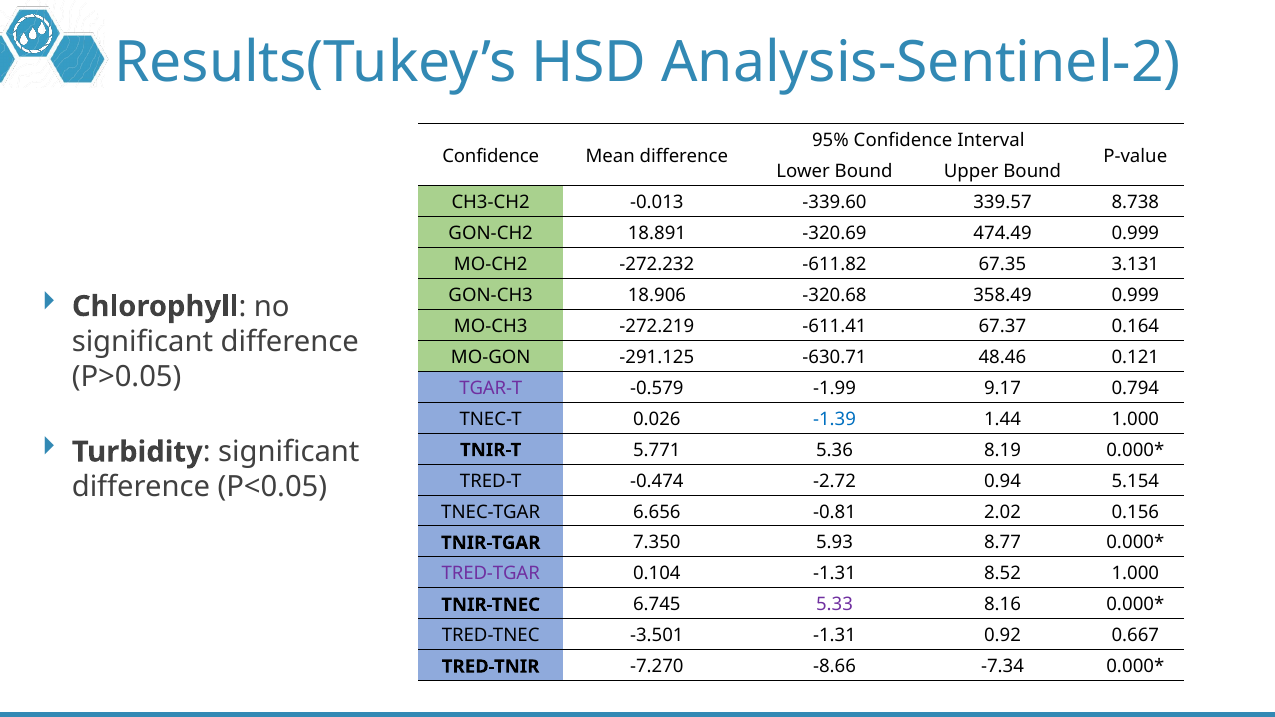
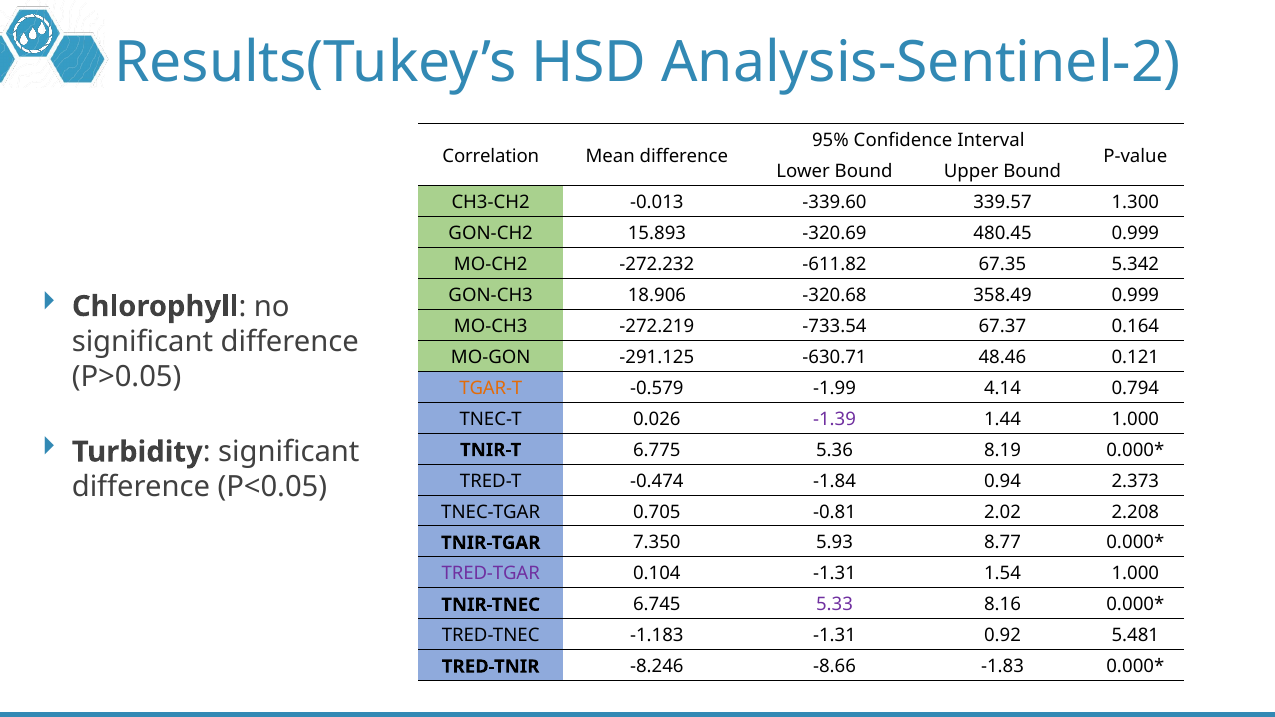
Confidence: Confidence -> Correlation (491, 156)
8.738: 8.738 -> 1.300 (1135, 203)
18.891: 18.891 -> 15.893 (657, 233)
474.49: 474.49 -> 480.45 (1003, 233)
3.131: 3.131 -> 5.342 (1135, 264)
-611.41: -611.41 -> -733.54 (835, 326)
TGAR-T colour: purple -> orange (491, 388)
9.17: 9.17 -> 4.14 (1003, 388)
-1.39 colour: blue -> purple (835, 419)
5.771: 5.771 -> 6.775 (657, 450)
-2.72: -2.72 -> -1.84 (835, 481)
5.154: 5.154 -> 2.373 (1135, 481)
6.656: 6.656 -> 0.705 (657, 512)
0.156: 0.156 -> 2.208 (1135, 512)
8.52: 8.52 -> 1.54 (1003, 574)
-3.501: -3.501 -> -1.183 (657, 636)
0.667: 0.667 -> 5.481 (1135, 636)
-7.270: -7.270 -> -8.246 (657, 667)
-7.34: -7.34 -> -1.83 (1003, 667)
